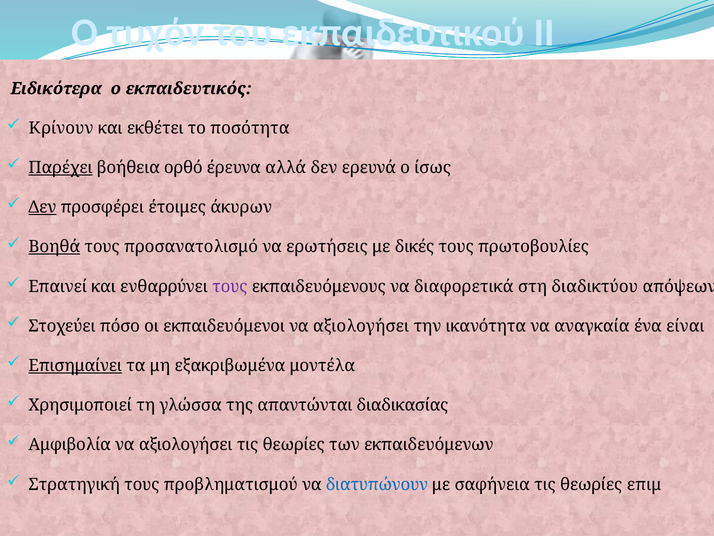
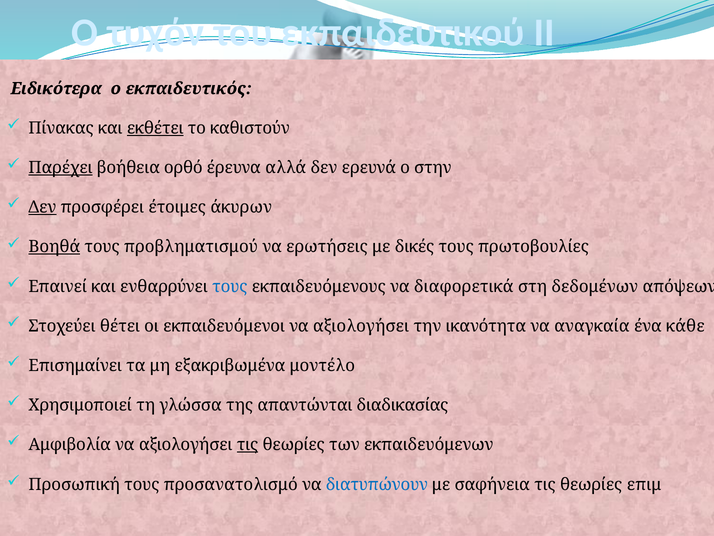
Κρίνουν: Κρίνουν -> Πίνακας (61, 128)
εκθέτει underline: none -> present (155, 128)
ποσότητα: ποσότητα -> καθιστούν (250, 128)
ίσως: ίσως -> στην (433, 168)
προσανατολισμό: προσανατολισμό -> προβληματισμού (191, 247)
τους colour: purple -> blue (230, 286)
διαδικτύου: διαδικτύου -> δεδομένων (595, 286)
πόσο: πόσο -> θέτει (120, 326)
είναι: είναι -> κάθε (685, 326)
Επισημαίνει underline: present -> none (75, 365)
μοντέλα: μοντέλα -> μοντέλο (322, 365)
τις underline: none -> present (247, 444)
Στρατηγική: Στρατηγική -> Προσωπική (74, 484)
προβληματισμού: προβληματισμού -> προσανατολισμό (231, 484)
